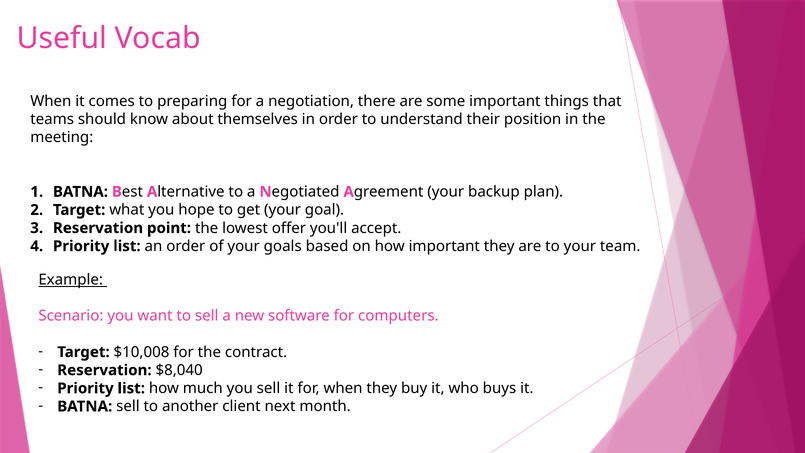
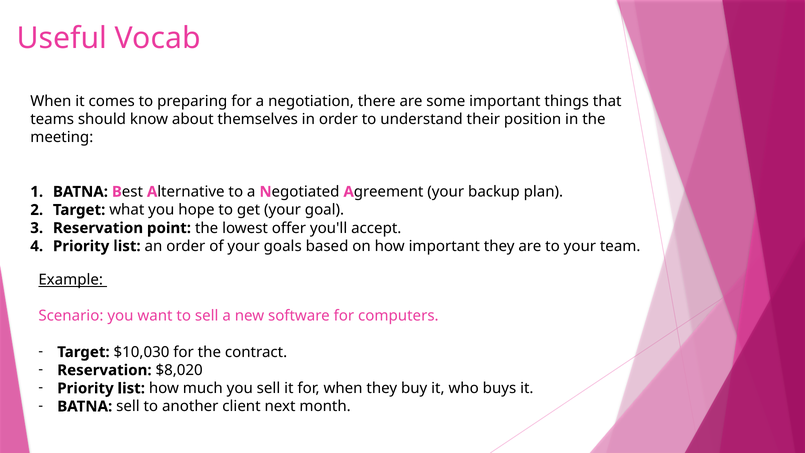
$10,008: $10,008 -> $10,030 (142, 352)
$8,040: $8,040 -> $8,020 (179, 370)
